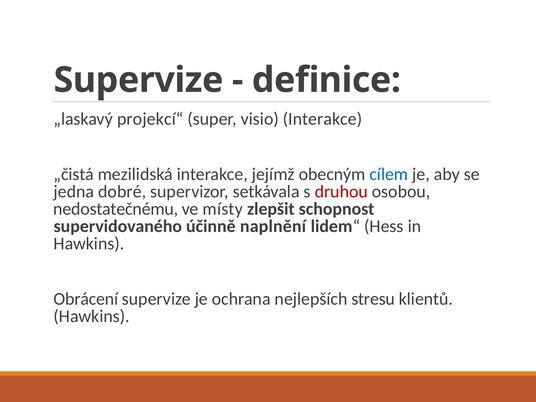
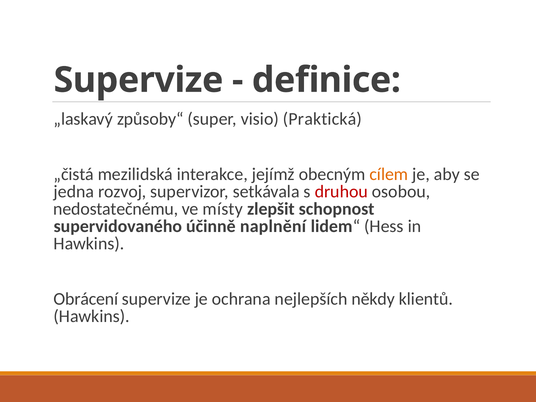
projekcí“: projekcí“ -> způsoby“ (150, 119)
visio Interakce: Interakce -> Praktická (322, 119)
cílem colour: blue -> orange (389, 174)
dobré: dobré -> rozvoj (122, 192)
stresu: stresu -> někdy (373, 299)
